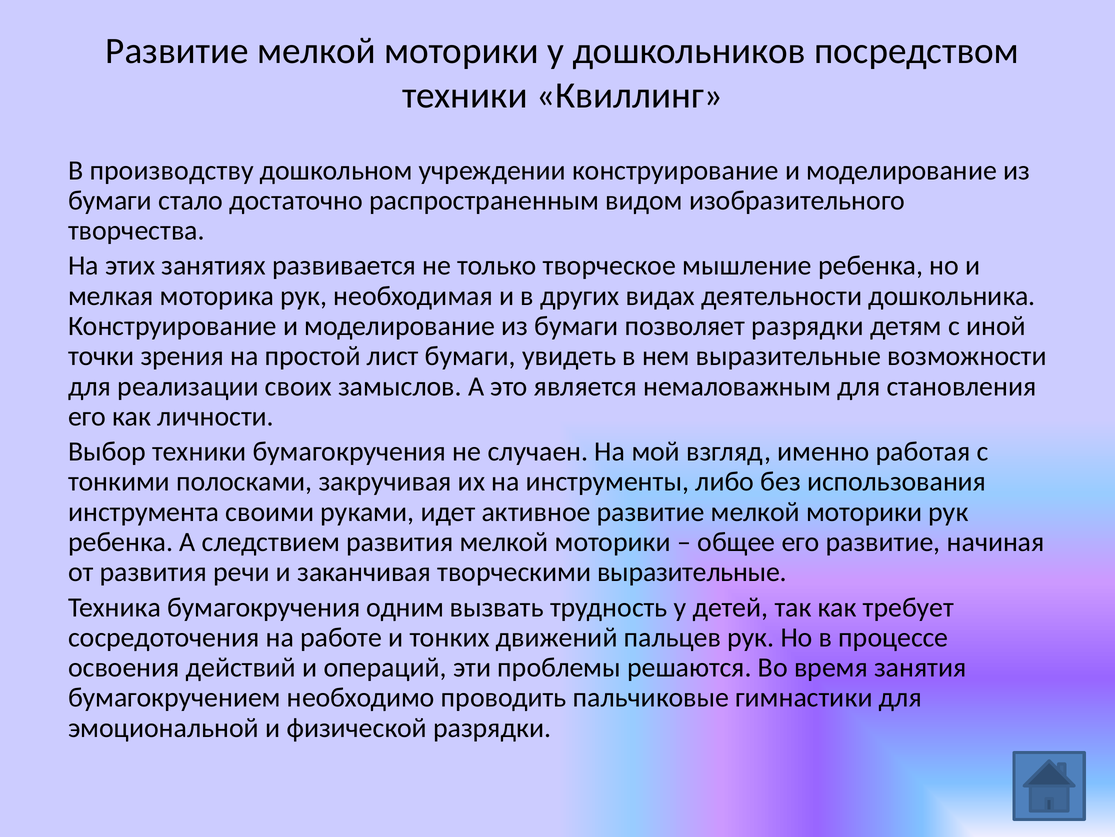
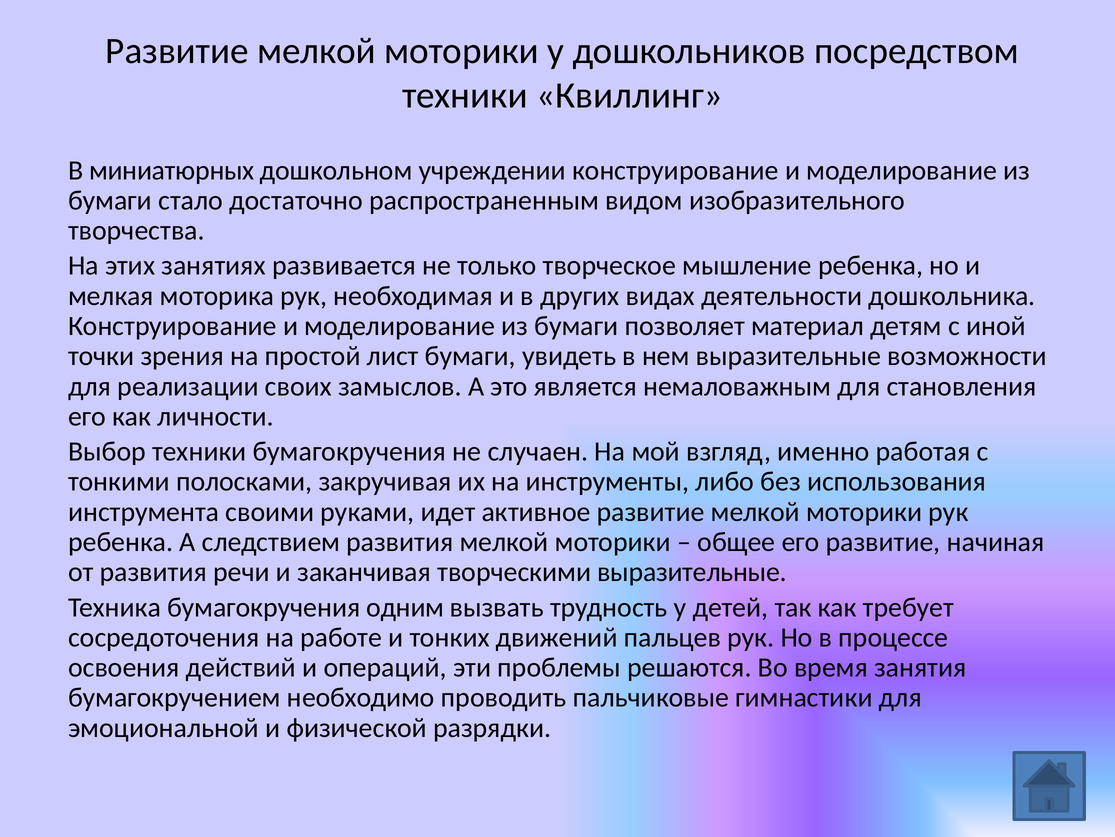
производству: производству -> миниатюрных (172, 170)
позволяет разрядки: разрядки -> материал (808, 326)
